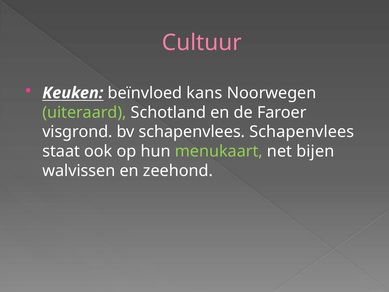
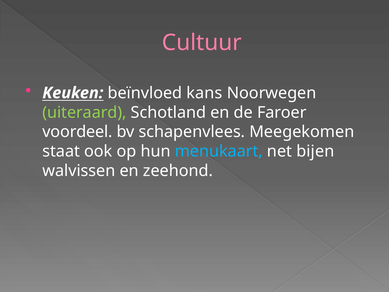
visgrond: visgrond -> voordeel (77, 132)
schapenvlees Schapenvlees: Schapenvlees -> Meegekomen (302, 132)
menukaart colour: light green -> light blue (219, 151)
